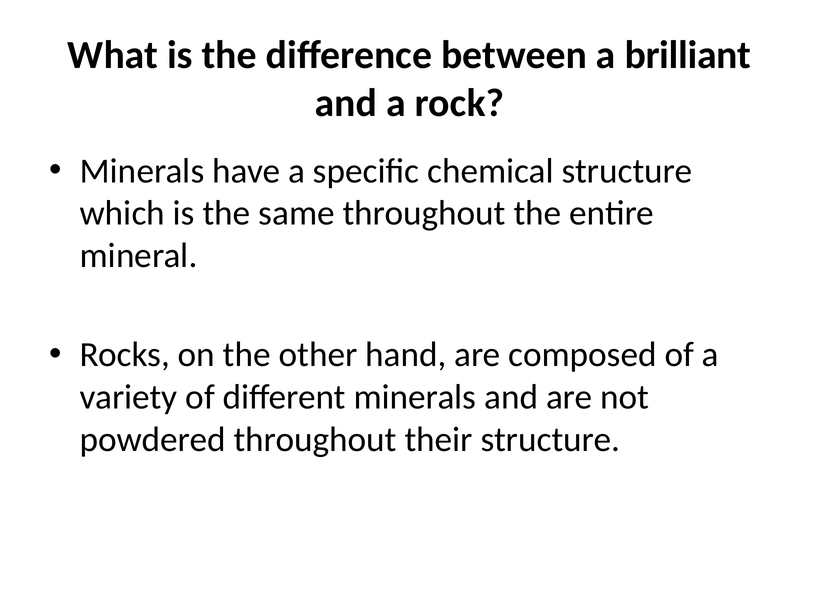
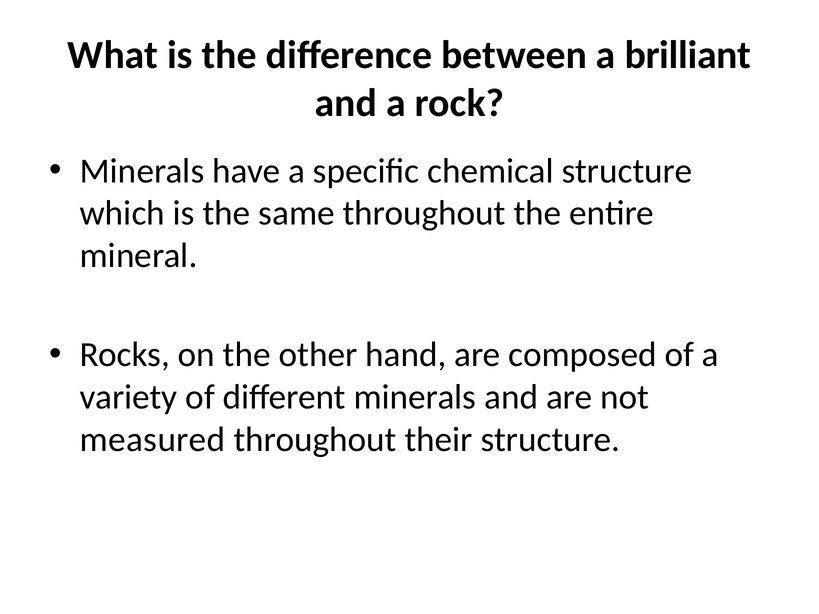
powdered: powdered -> measured (153, 440)
